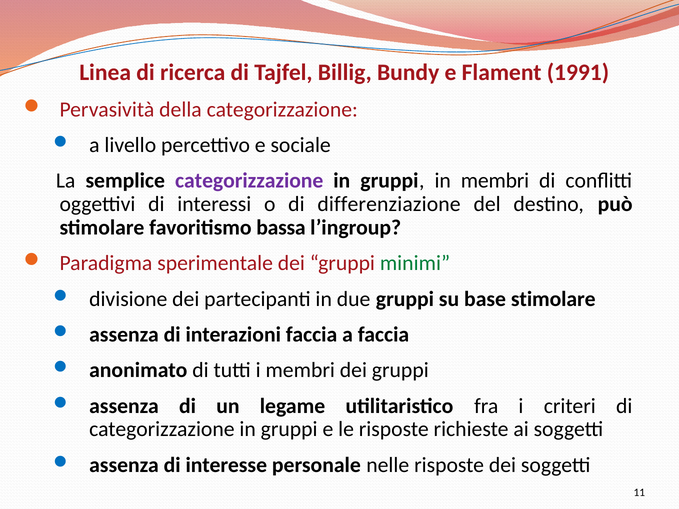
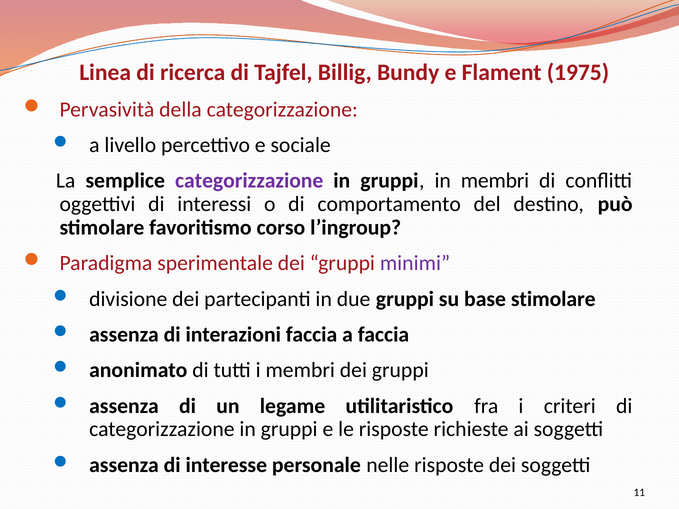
1991: 1991 -> 1975 (578, 73)
differenziazione: differenziazione -> comportamento (389, 204)
bassa: bassa -> corso (281, 228)
minimi colour: green -> purple (415, 263)
